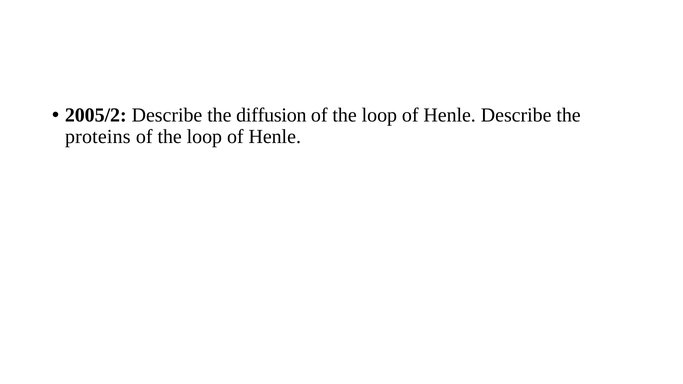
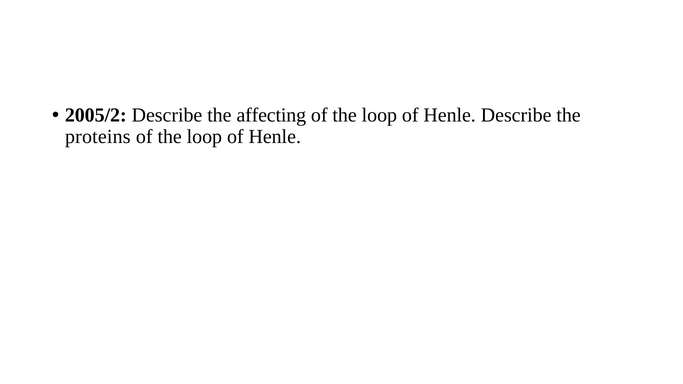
diffusion: diffusion -> affecting (271, 115)
